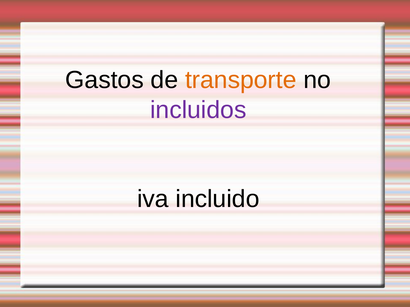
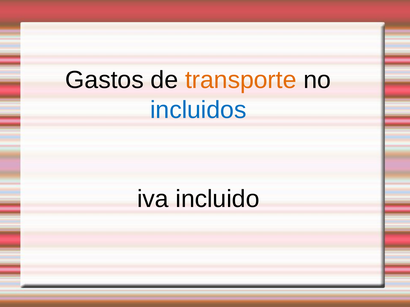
incluidos colour: purple -> blue (198, 110)
